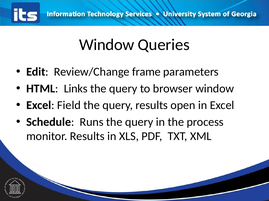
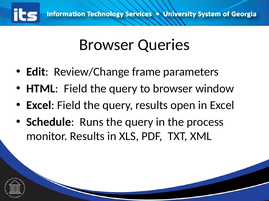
Window: Window -> Browser (107, 45)
HTML Links: Links -> Field (76, 89)
